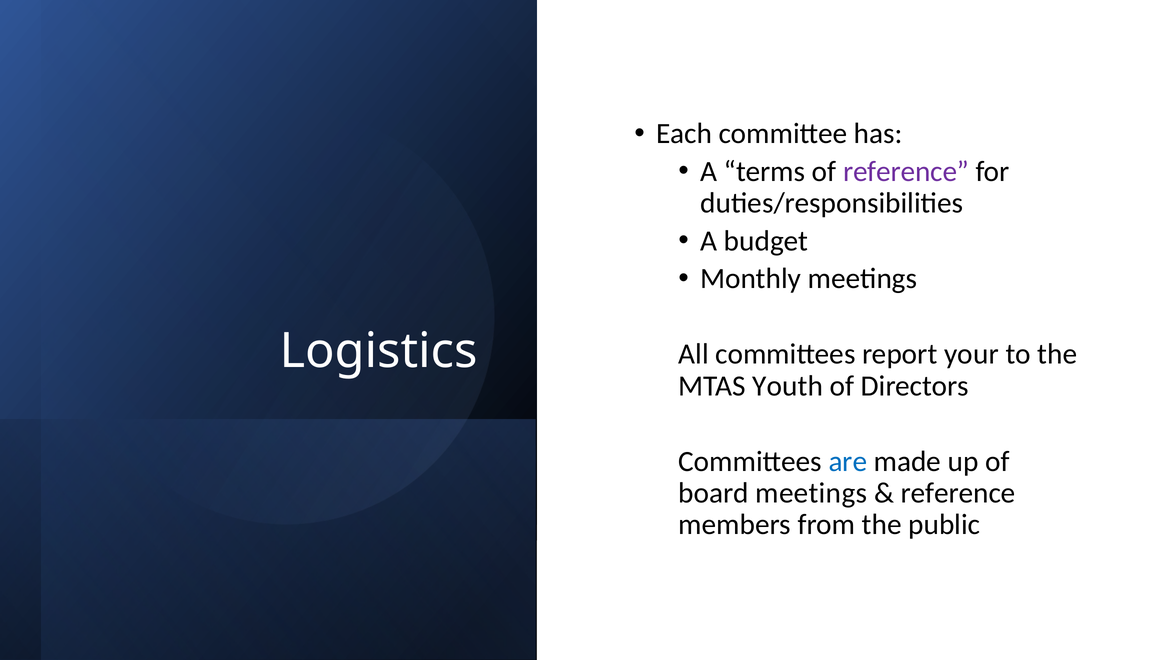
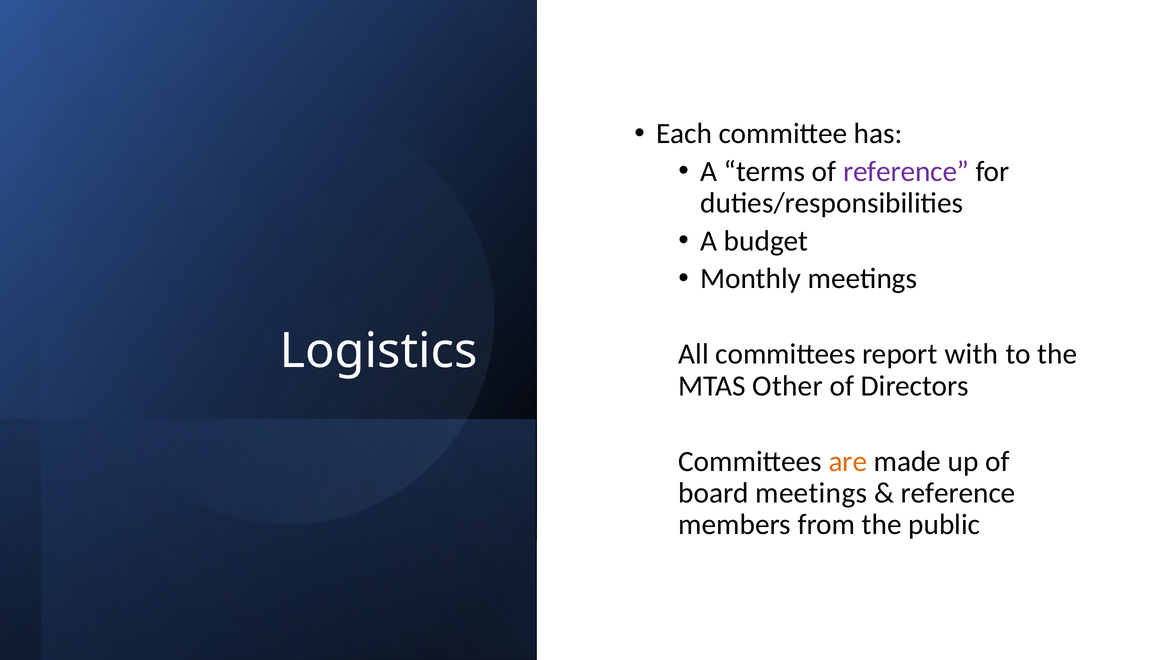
your: your -> with (971, 354)
Youth: Youth -> Other (788, 386)
are colour: blue -> orange (848, 461)
